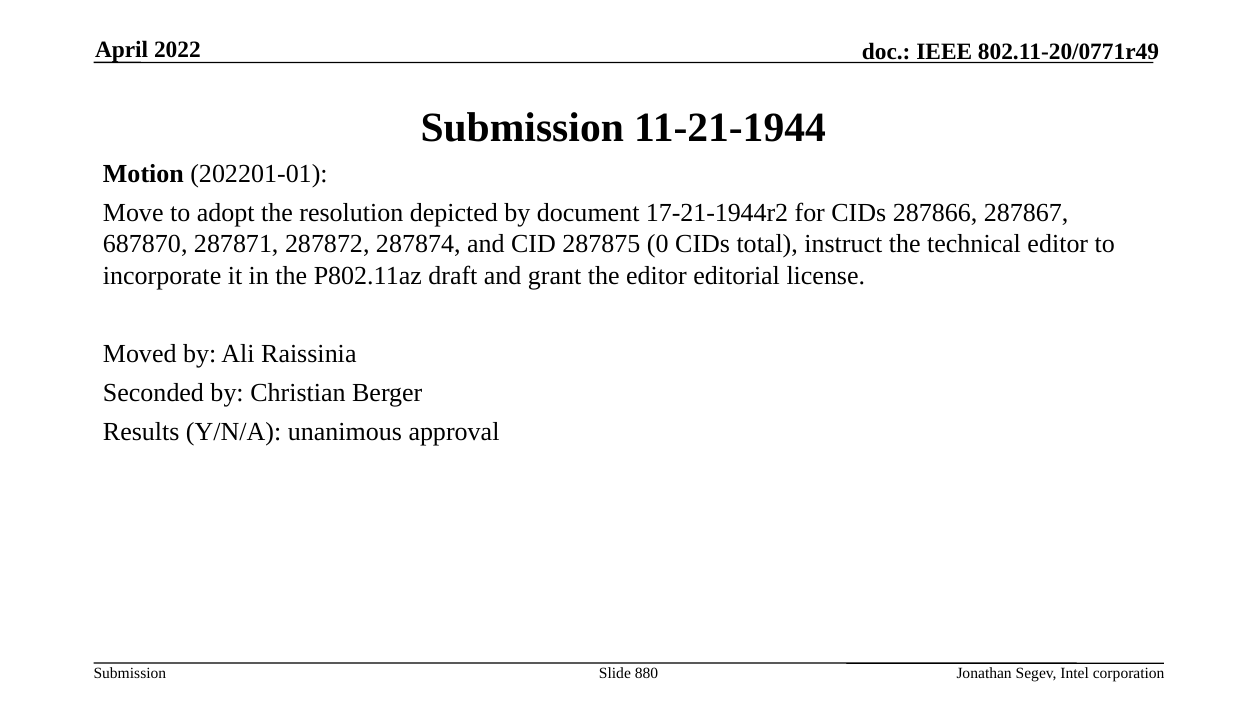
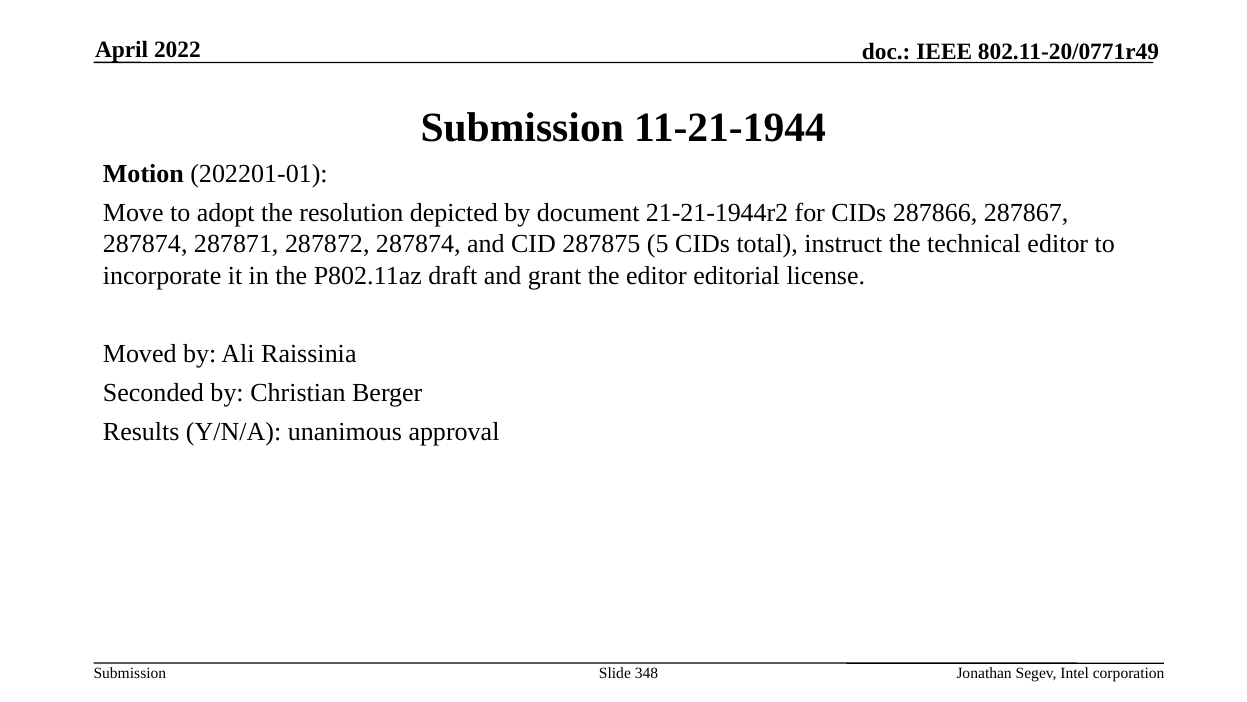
17-21-1944r2: 17-21-1944r2 -> 21-21-1944r2 (717, 213)
687870: 687870 -> 287874 (145, 244)
0: 0 -> 5 (658, 244)
880: 880 -> 348 (646, 673)
